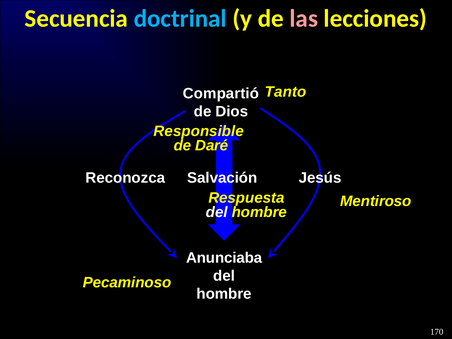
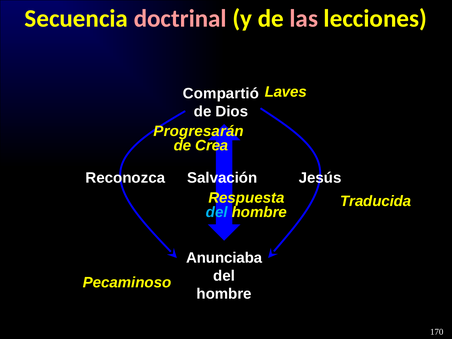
doctrinal colour: light blue -> pink (180, 19)
Tanto: Tanto -> Laves (286, 92)
Responsible: Responsible -> Progresarán (199, 131)
Daré: Daré -> Crea (212, 146)
Mentiroso: Mentiroso -> Traducida (376, 201)
del colour: white -> light blue (217, 212)
